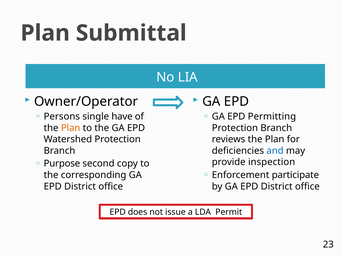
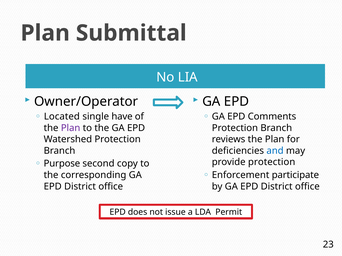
Persons: Persons -> Located (62, 117)
Permitting: Permitting -> Comments (272, 117)
Plan colour: orange -> purple (71, 128)
provide inspection: inspection -> protection (272, 162)
